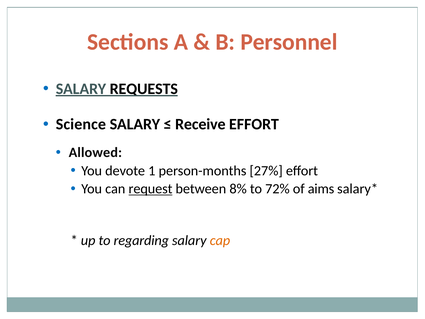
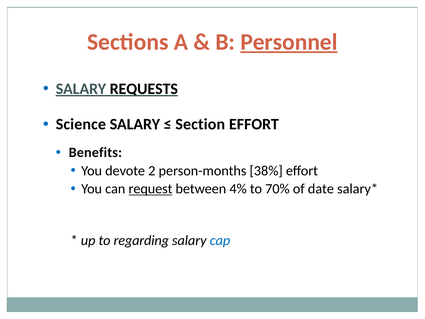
Personnel underline: none -> present (289, 42)
Receive: Receive -> Section (200, 124)
Allowed: Allowed -> Benefits (95, 152)
1: 1 -> 2 (152, 171)
27%: 27% -> 38% (266, 171)
8%: 8% -> 4% (238, 189)
72%: 72% -> 70% (277, 189)
aims: aims -> date (321, 189)
cap colour: orange -> blue (220, 240)
